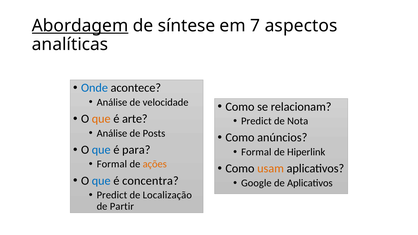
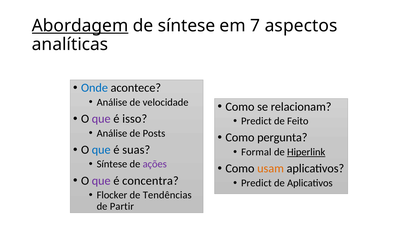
que colour: orange -> purple (101, 119)
arte: arte -> isso (135, 119)
Nota: Nota -> Feito (298, 121)
anúncios: anúncios -> pergunta (282, 138)
para: para -> suas (136, 150)
Hiperlink underline: none -> present (306, 152)
Formal: Formal -> Síntese (112, 164)
ações colour: orange -> purple (155, 164)
que colour: blue -> purple (101, 181)
Google: Google -> Predict (256, 183)
Predict: Predict -> Flocker (112, 195)
Localização: Localização -> Tendências (167, 195)
